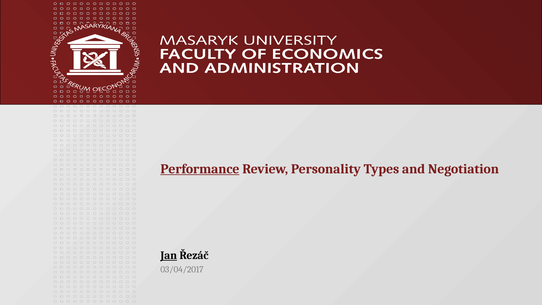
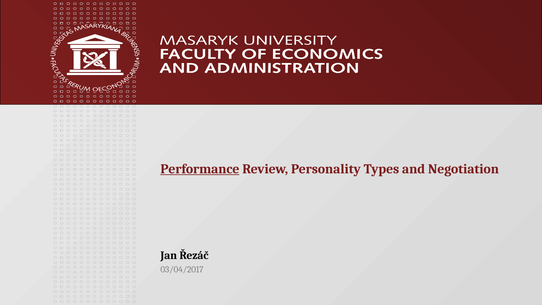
Jan underline: present -> none (169, 255)
